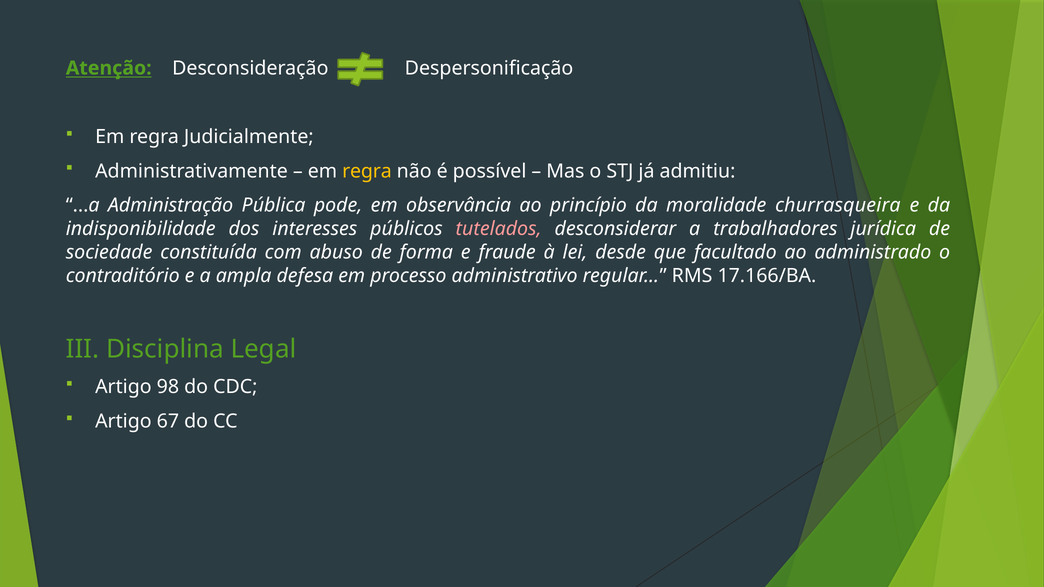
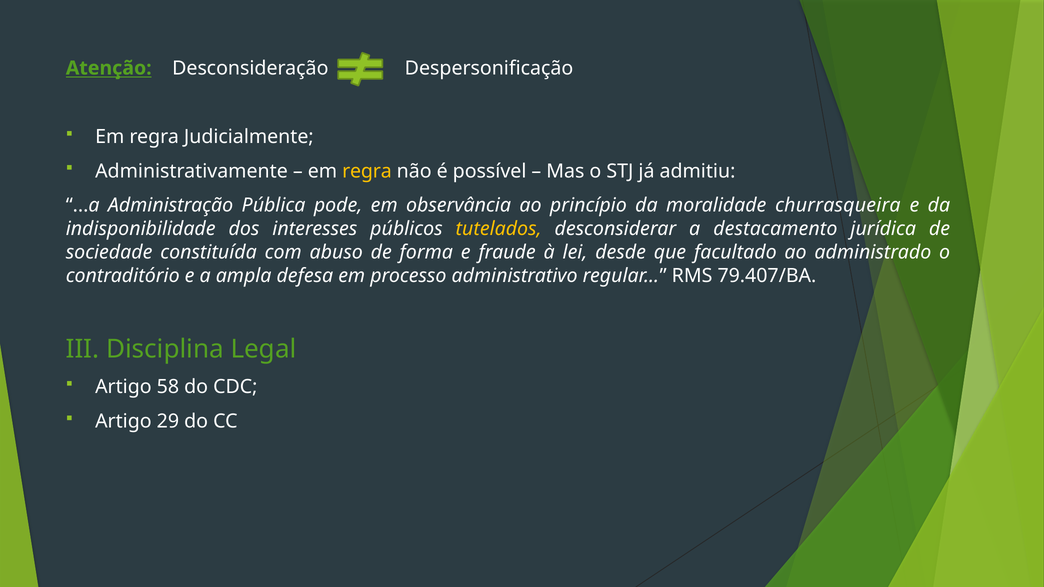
tutelados colour: pink -> yellow (499, 229)
trabalhadores: trabalhadores -> destacamento (775, 229)
17.166/BA: 17.166/BA -> 79.407/BA (767, 276)
98: 98 -> 58 (168, 387)
67: 67 -> 29 (168, 421)
